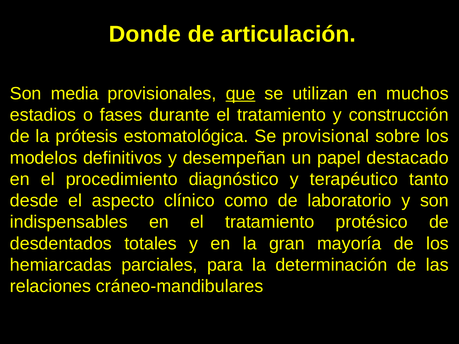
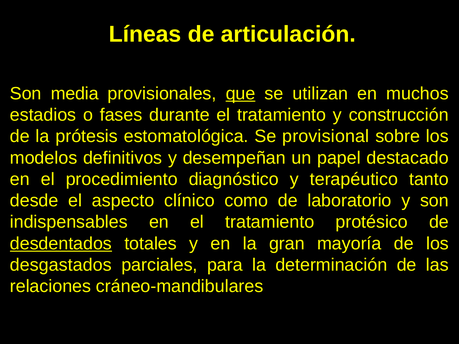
Donde: Donde -> Líneas (145, 34)
desdentados underline: none -> present (61, 244)
hemiarcadas: hemiarcadas -> desgastados (61, 265)
